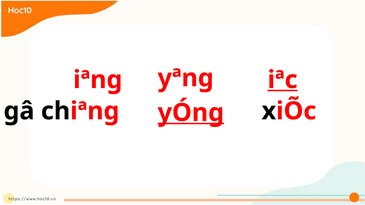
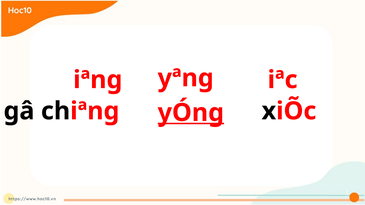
iªc underline: present -> none (283, 80)
